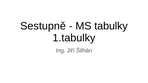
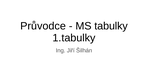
Sestupně: Sestupně -> Průvodce (43, 26)
